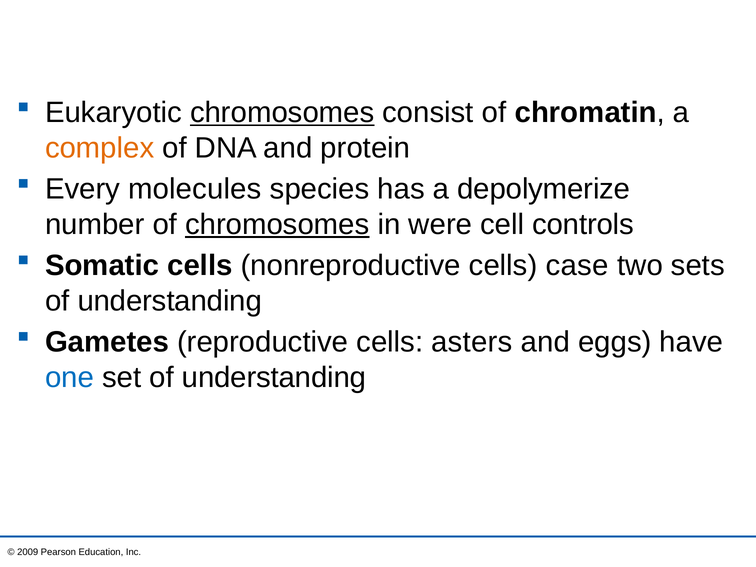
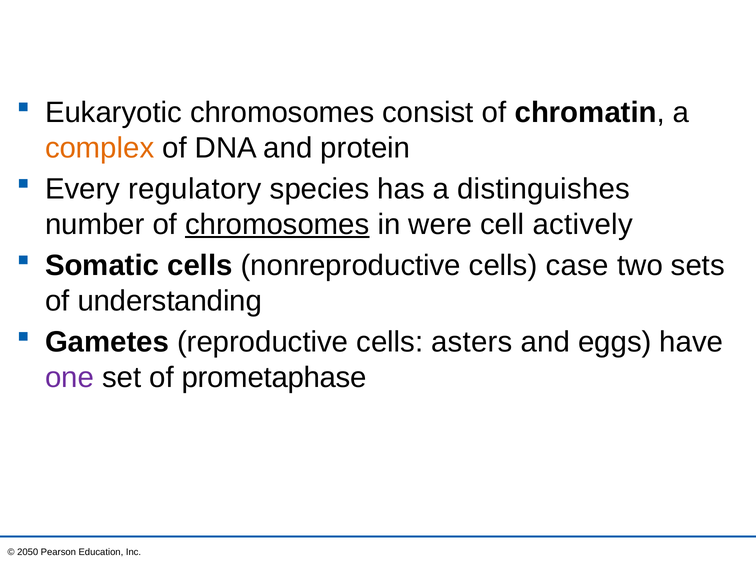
chromosomes underline: present -> none (282, 113)
molecules: molecules -> regulatory (195, 189)
depolymerize: depolymerize -> distinguishes (544, 189)
controls: controls -> actively (583, 224)
one colour: blue -> purple (69, 377)
set of understanding: understanding -> prometaphase (274, 377)
2009: 2009 -> 2050 (28, 552)
